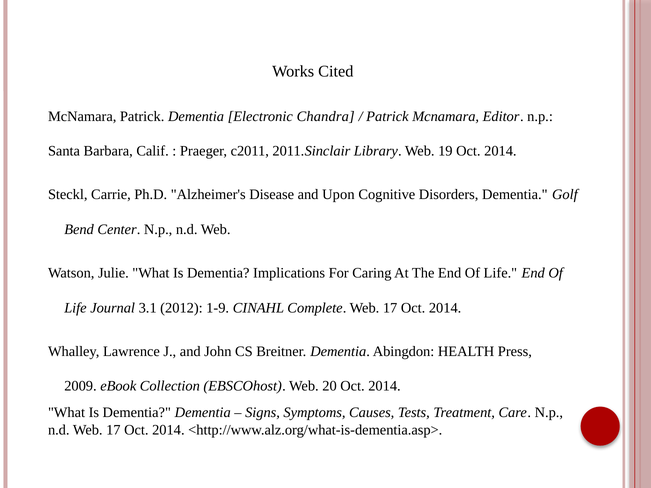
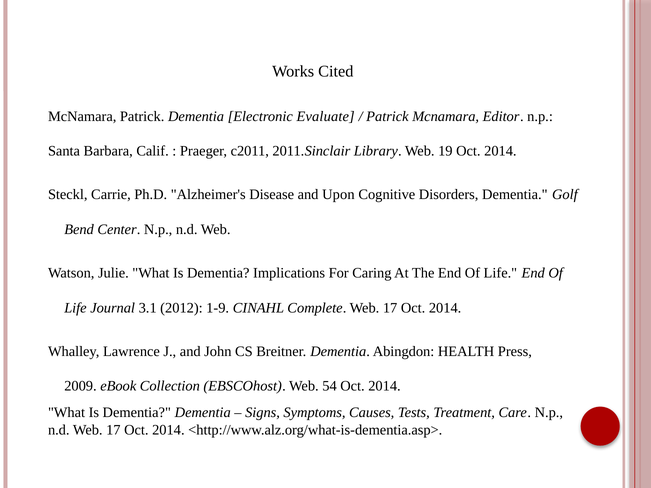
Chandra: Chandra -> Evaluate (326, 116)
20: 20 -> 54 (330, 386)
